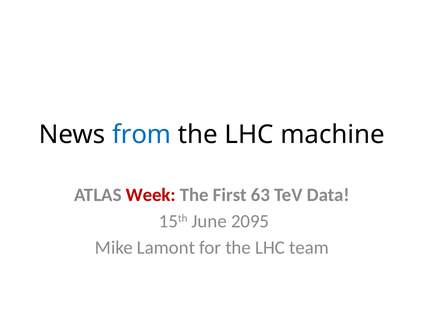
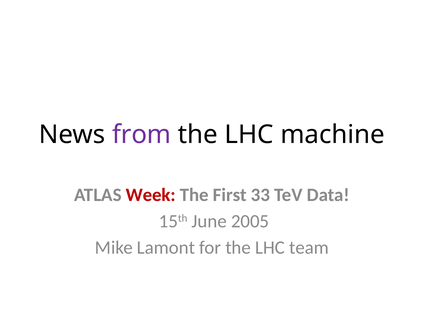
from colour: blue -> purple (142, 135)
63: 63 -> 33 (260, 195)
2095: 2095 -> 2005 (250, 221)
